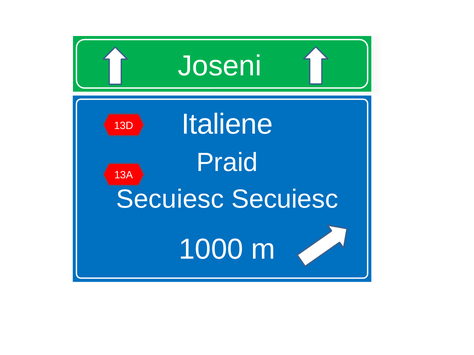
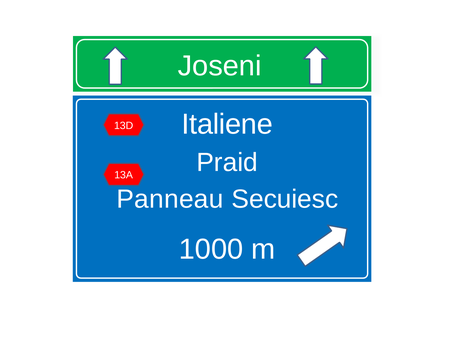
Secuiesc: Secuiesc -> Panneau (170, 199)
